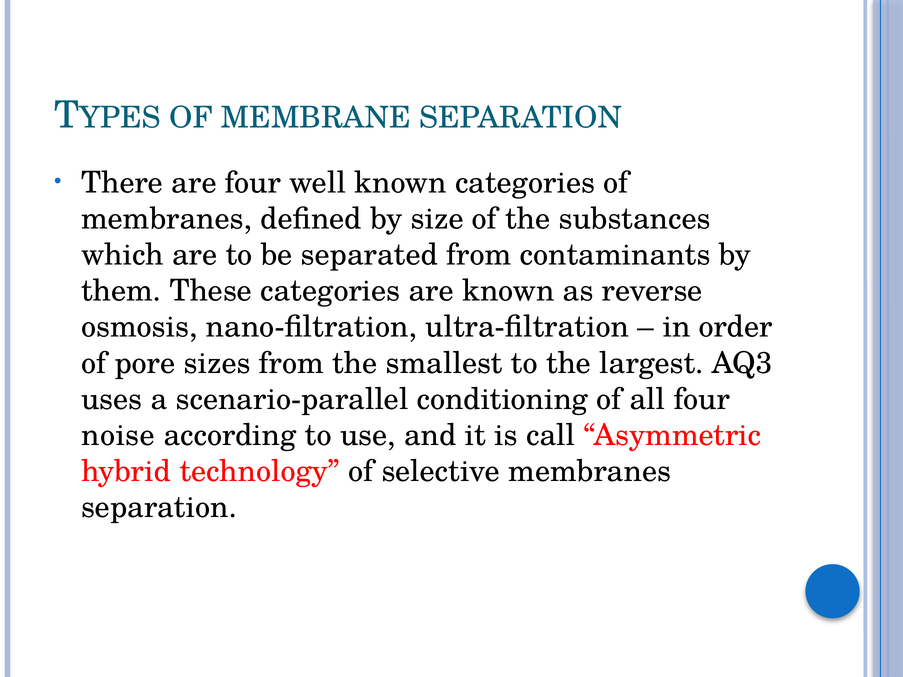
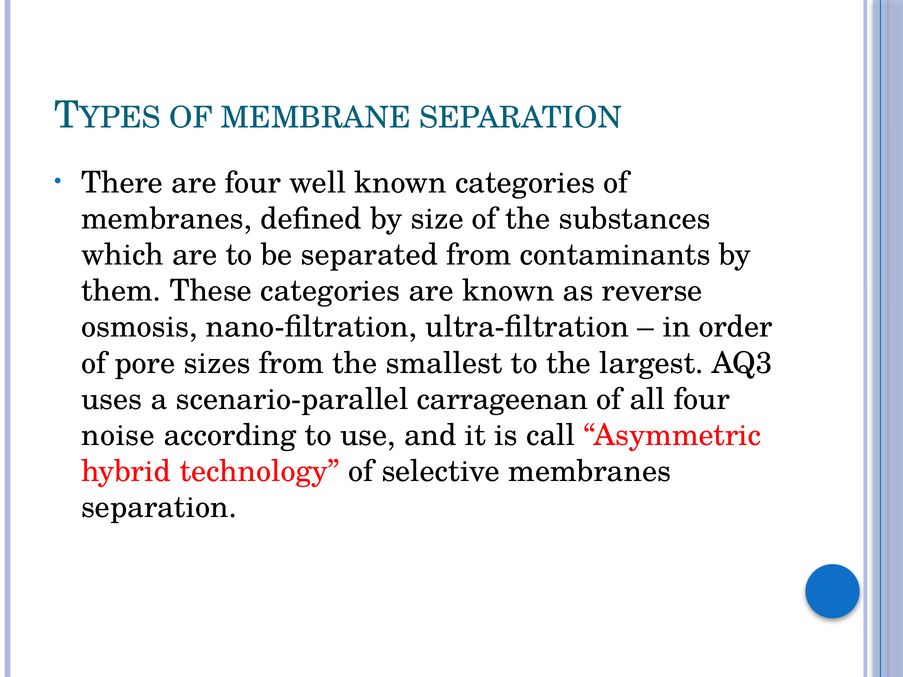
conditioning: conditioning -> carrageenan (502, 399)
